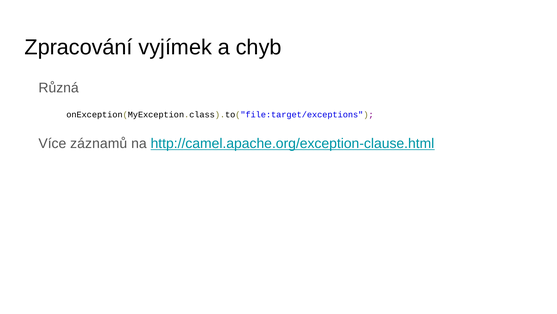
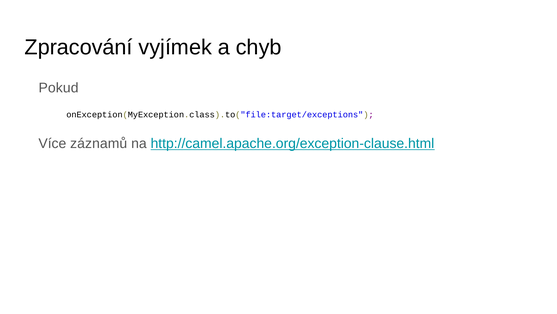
Různá: Různá -> Pokud (59, 88)
